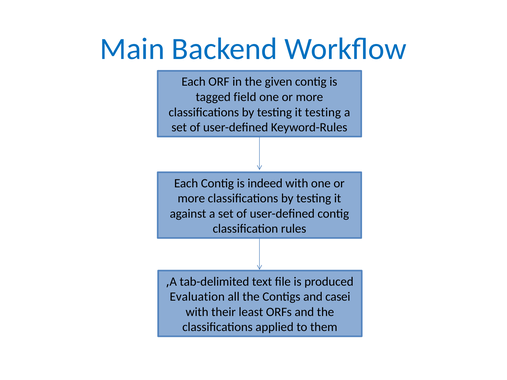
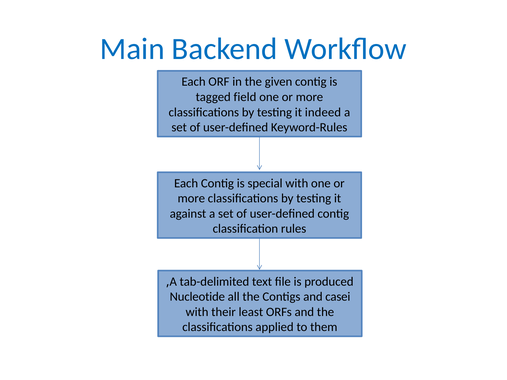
it testing: testing -> indeed (323, 112)
indeed: indeed -> special (265, 183)
Evaluation: Evaluation -> Nucleotide (197, 297)
